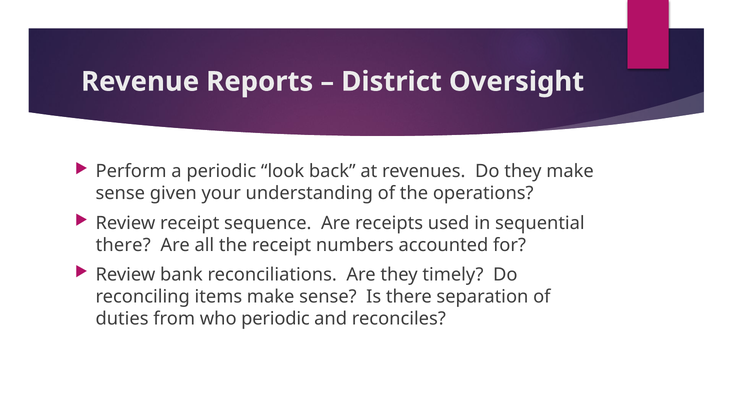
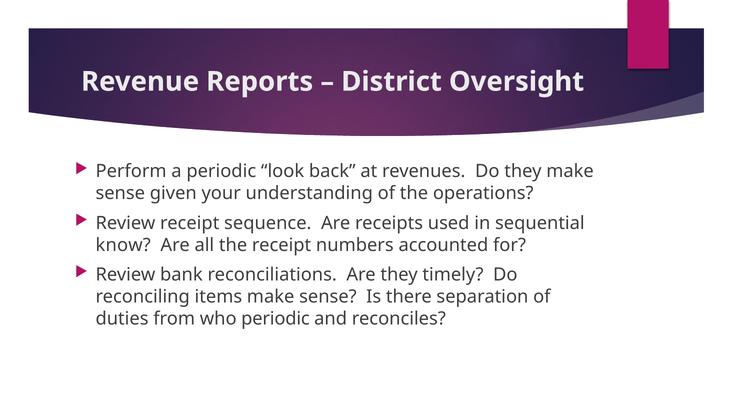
there: there -> know (123, 245)
